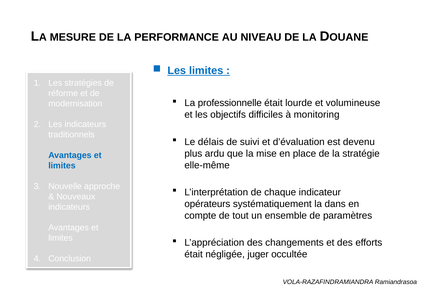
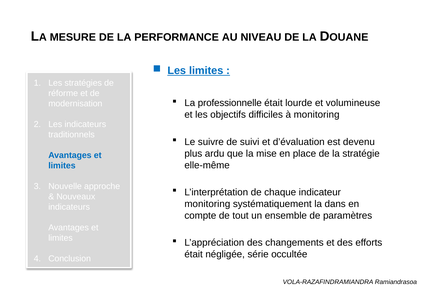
délais: délais -> suivre (211, 142)
opérateurs: opérateurs -> monitoring (207, 204)
juger: juger -> série (258, 255)
